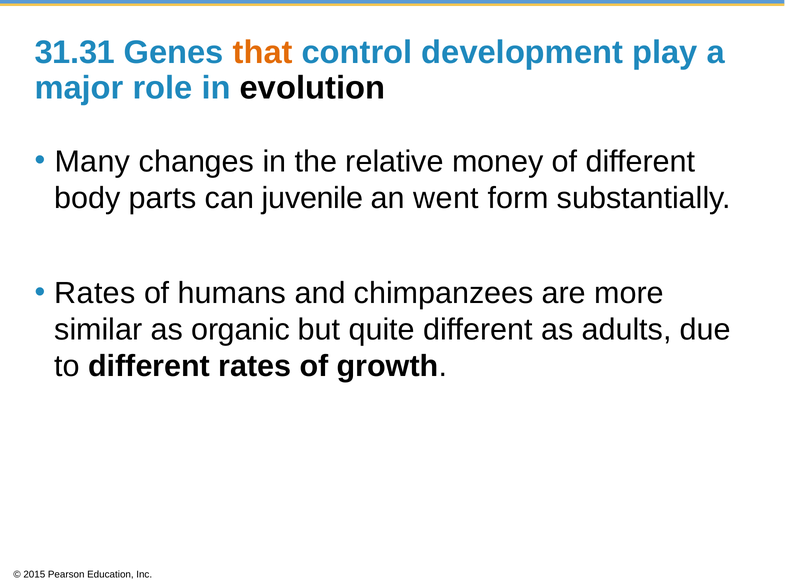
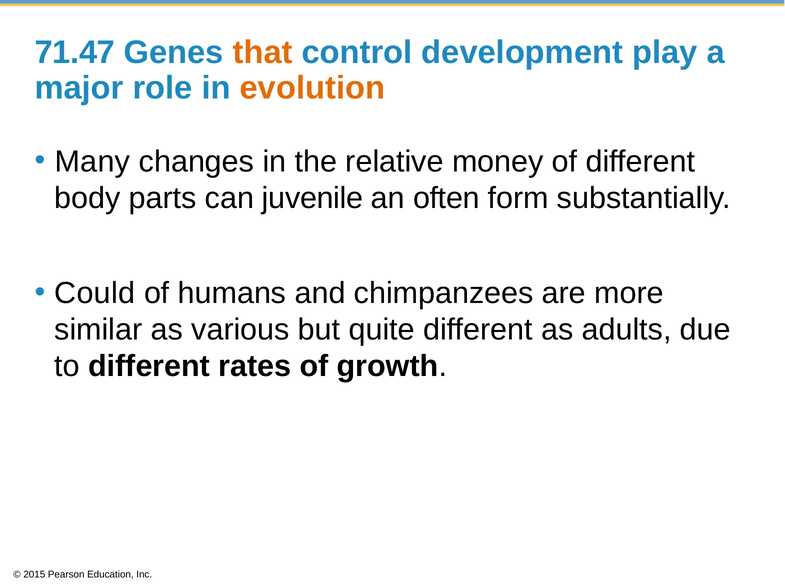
31.31: 31.31 -> 71.47 (75, 53)
evolution colour: black -> orange (312, 88)
went: went -> often (446, 198)
Rates: Rates -> Could (95, 294)
organic: organic -> various (240, 330)
